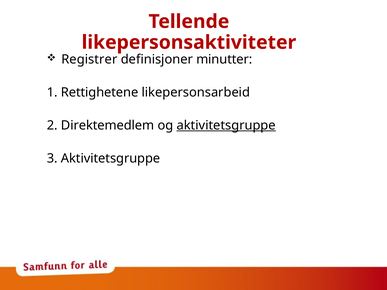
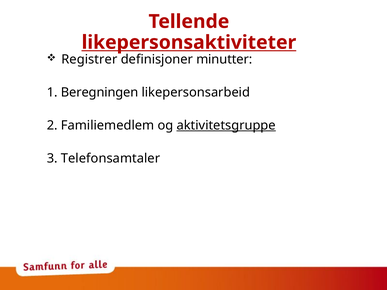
likepersonsaktiviteter underline: none -> present (189, 42)
Rettighetene: Rettighetene -> Beregningen (100, 92)
Direktemedlem: Direktemedlem -> Familiemedlem (108, 125)
3 Aktivitetsgruppe: Aktivitetsgruppe -> Telefonsamtaler (111, 158)
